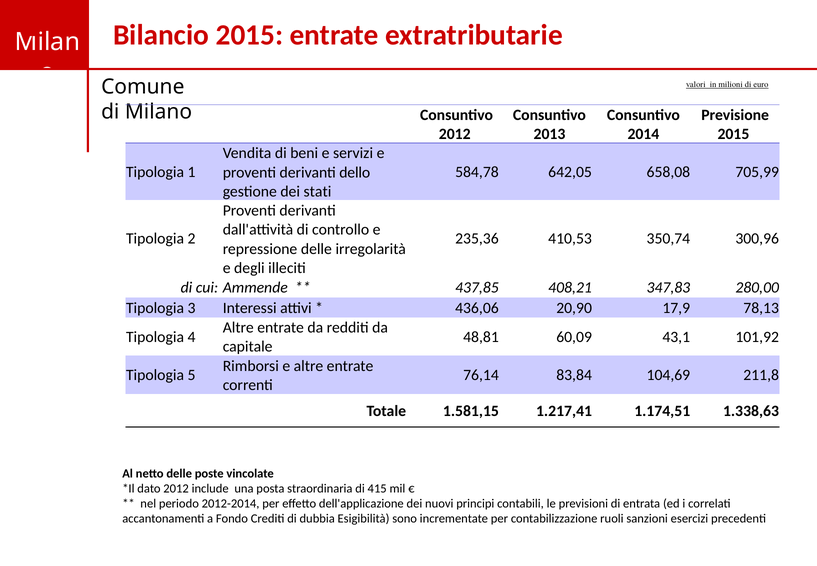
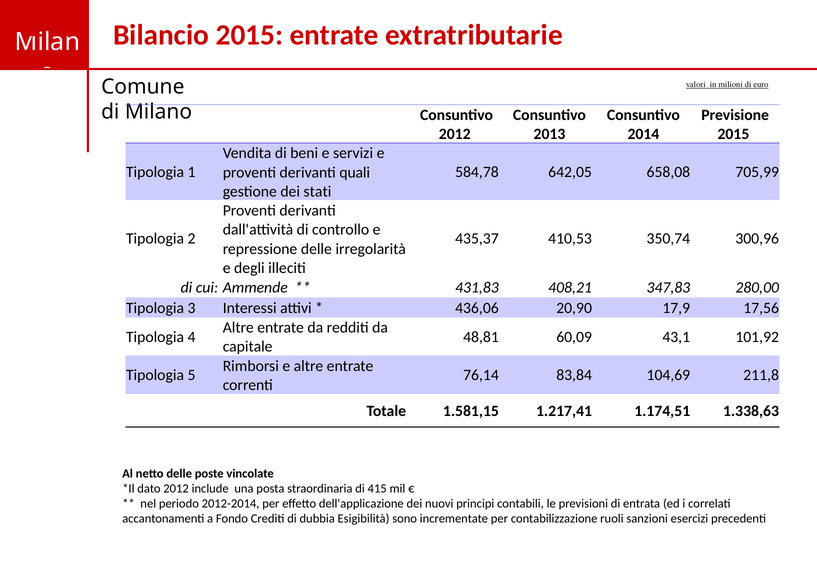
dello: dello -> quali (355, 172)
235,36: 235,36 -> 435,37 (477, 238)
437,85: 437,85 -> 431,83 (477, 287)
78,13: 78,13 -> 17,56 (761, 308)
